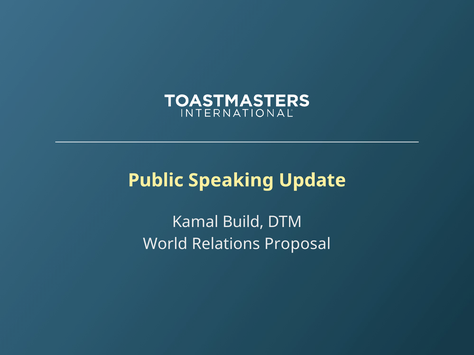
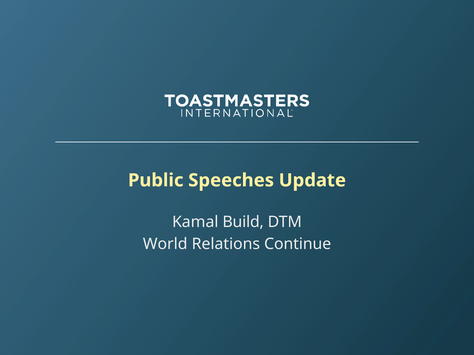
Speaking: Speaking -> Speeches (231, 181)
Proposal: Proposal -> Continue (298, 244)
